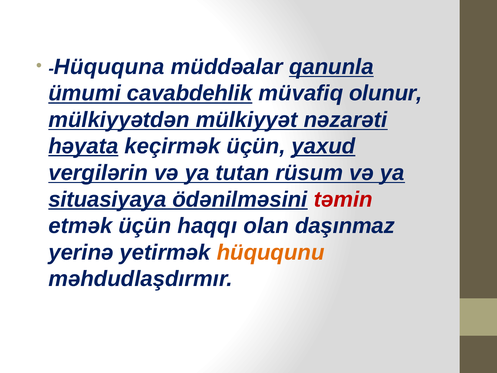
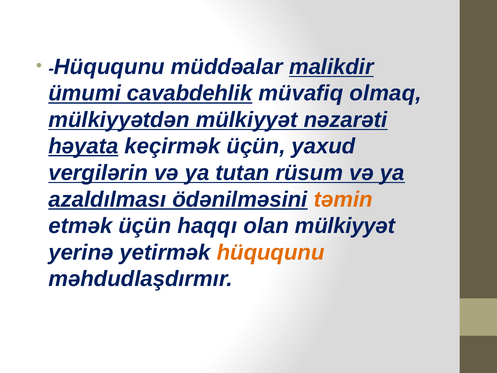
Hüququna: Hüququna -> Hüququnu (109, 67)
qanunla: qanunla -> malikdir (331, 67)
olunur: olunur -> olmaq (386, 93)
yaxud underline: present -> none (324, 146)
situasiyaya: situasiyaya -> azaldılması (107, 199)
təmin colour: red -> orange (343, 199)
olan daşınmaz: daşınmaz -> mülkiyyət (345, 226)
